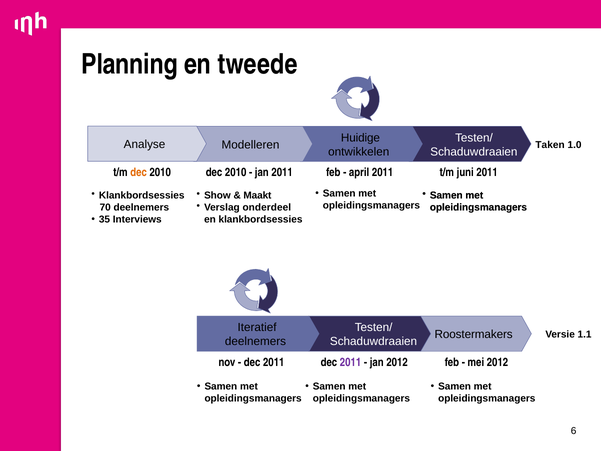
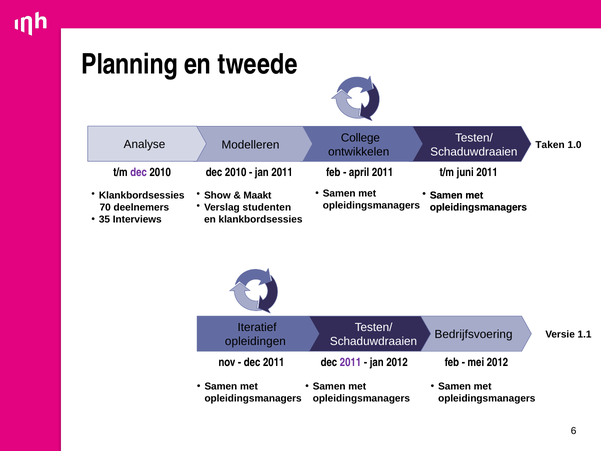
Huidige: Huidige -> College (360, 138)
dec colour: orange -> purple (139, 172)
onderdeel: onderdeel -> studenten (267, 207)
Roostermakers: Roostermakers -> Bedrijfsvoering (474, 334)
deelnemers: deelnemers -> opleidingen (255, 341)
